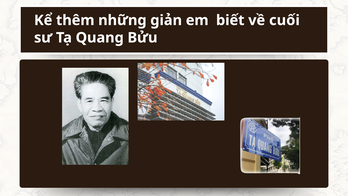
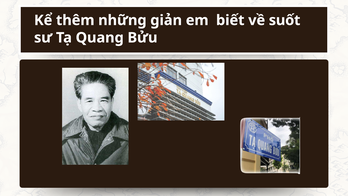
cuối: cuối -> suốt (285, 20)
